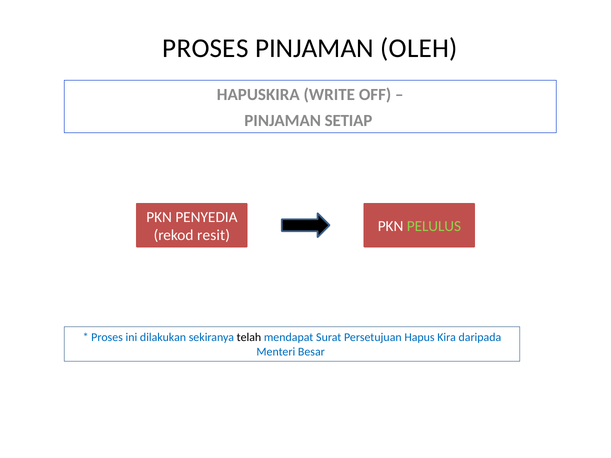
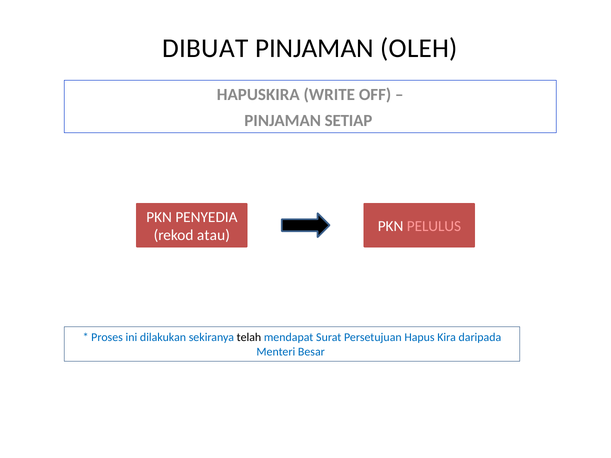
PROSES: PROSES -> DIBUAT (205, 48)
PELULUS colour: light green -> pink (434, 226)
resit: resit -> atau (213, 236)
